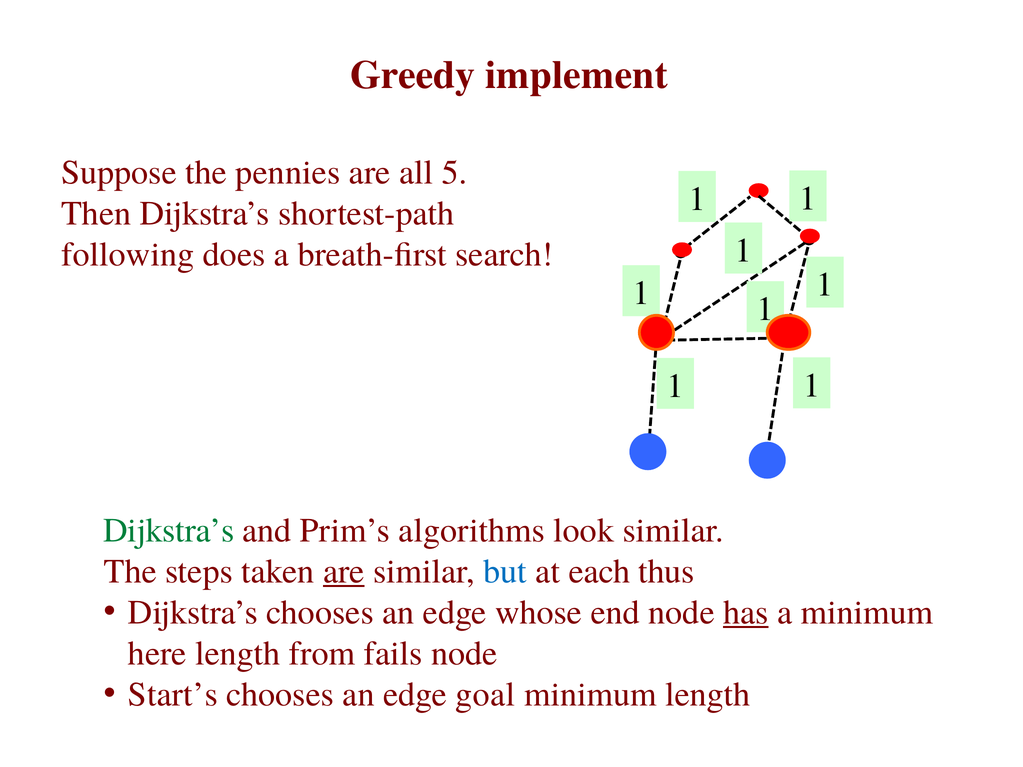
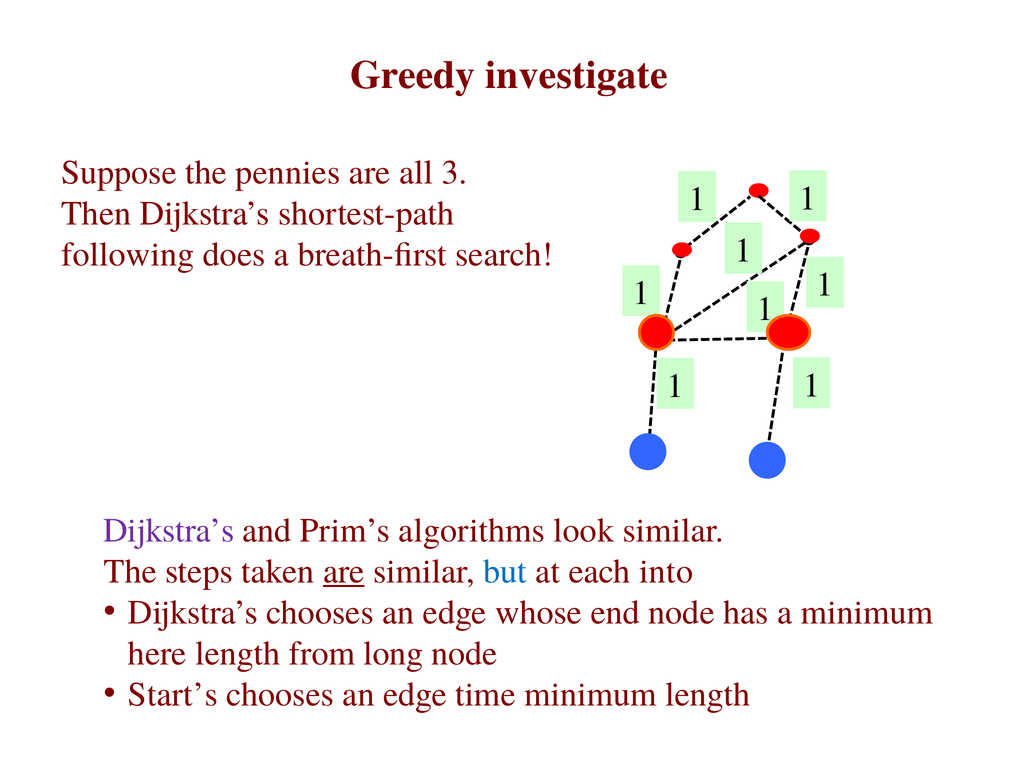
implement: implement -> investigate (577, 75)
5: 5 -> 3 (454, 173)
Dijkstra’s colour: green -> purple (169, 531)
thus: thus -> into (666, 572)
has underline: present -> none (746, 613)
fails: fails -> long (393, 654)
goal: goal -> time (485, 694)
